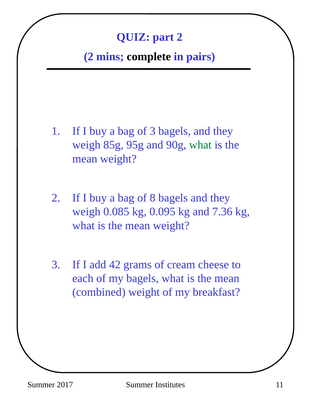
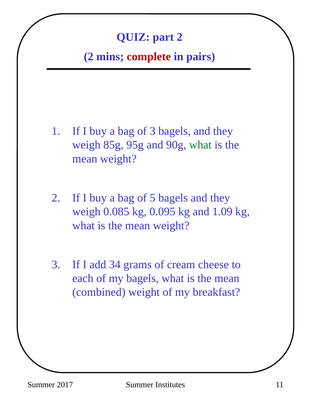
complete colour: black -> red (149, 57)
8: 8 -> 5 (153, 198)
7.36: 7.36 -> 1.09 (222, 212)
42: 42 -> 34 (115, 265)
